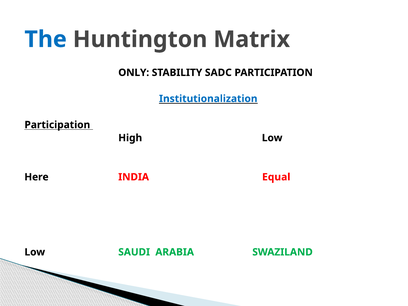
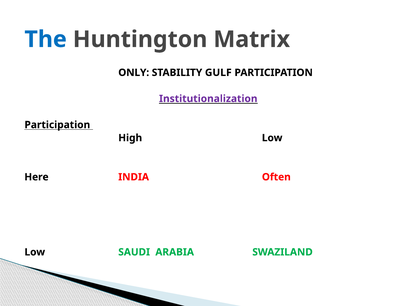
SADC: SADC -> GULF (218, 73)
Institutionalization colour: blue -> purple (208, 99)
Equal: Equal -> Often (276, 177)
